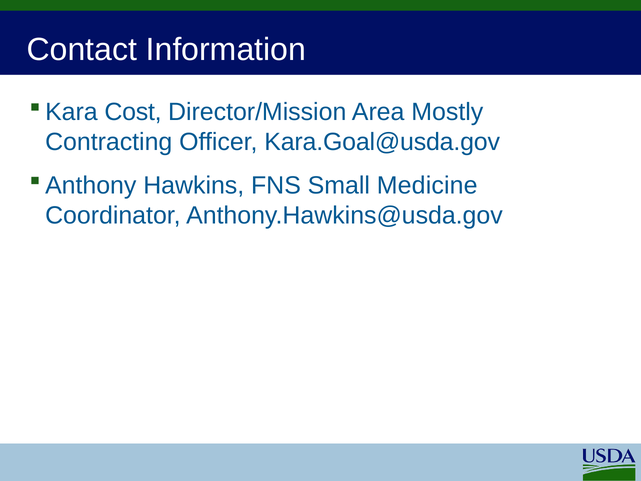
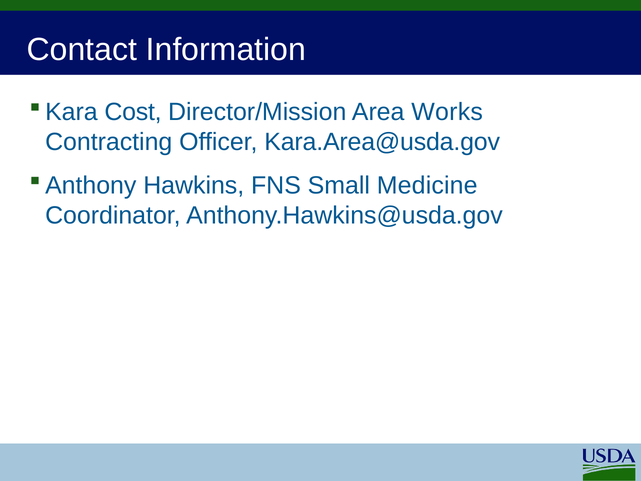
Mostly: Mostly -> Works (447, 112)
Kara.Goal@usda.gov: Kara.Goal@usda.gov -> Kara.Area@usda.gov (382, 142)
